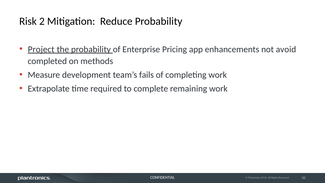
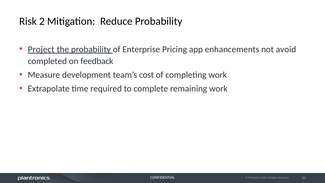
methods: methods -> feedback (97, 61)
fails: fails -> cost (147, 75)
